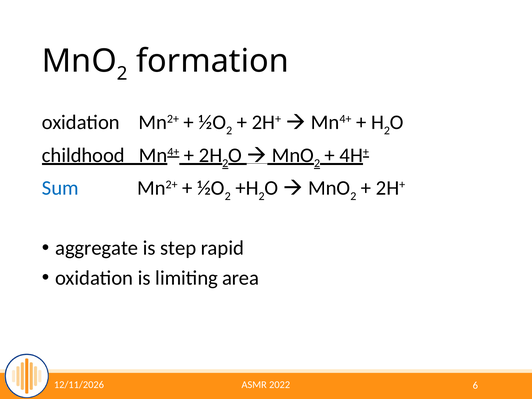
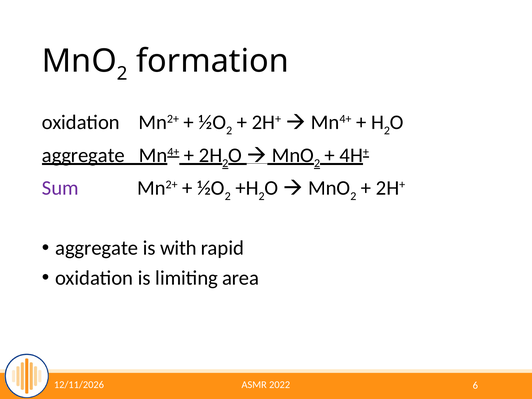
childhood: childhood -> aggregate (83, 155)
Sum colour: blue -> purple (60, 188)
step: step -> with (178, 248)
